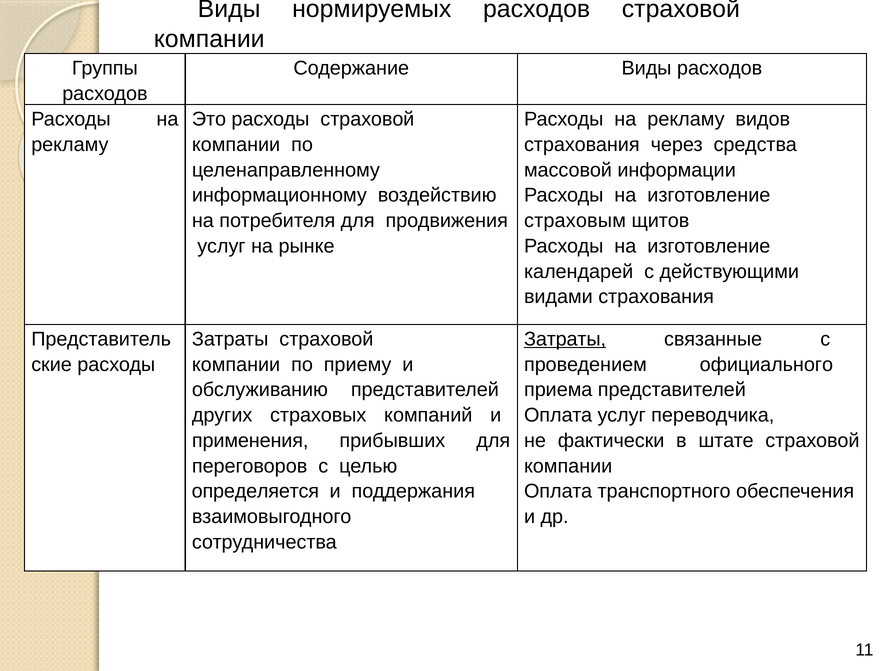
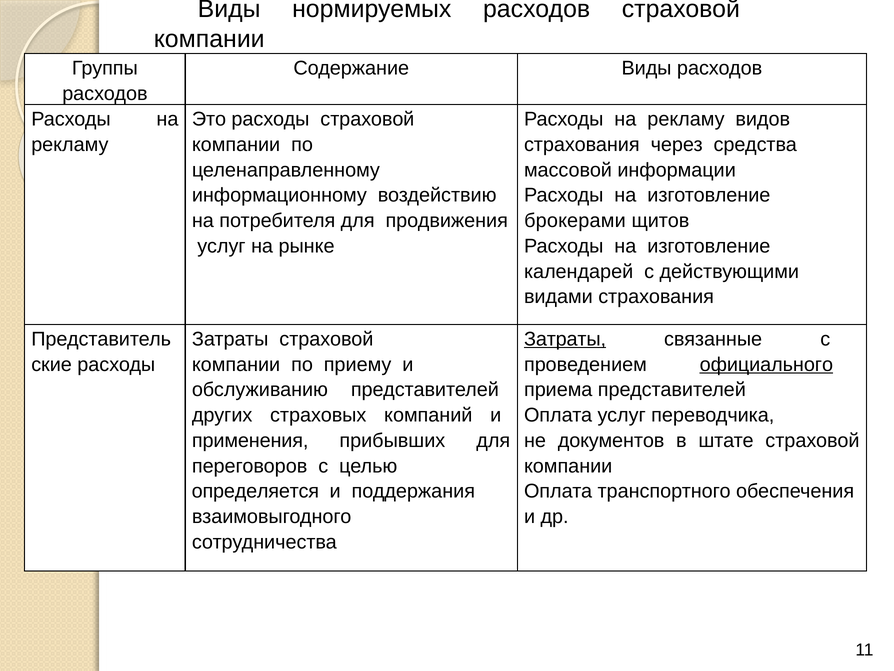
страховым: страховым -> брокерами (575, 221)
официального underline: none -> present (766, 364)
фактически: фактически -> документов (611, 440)
